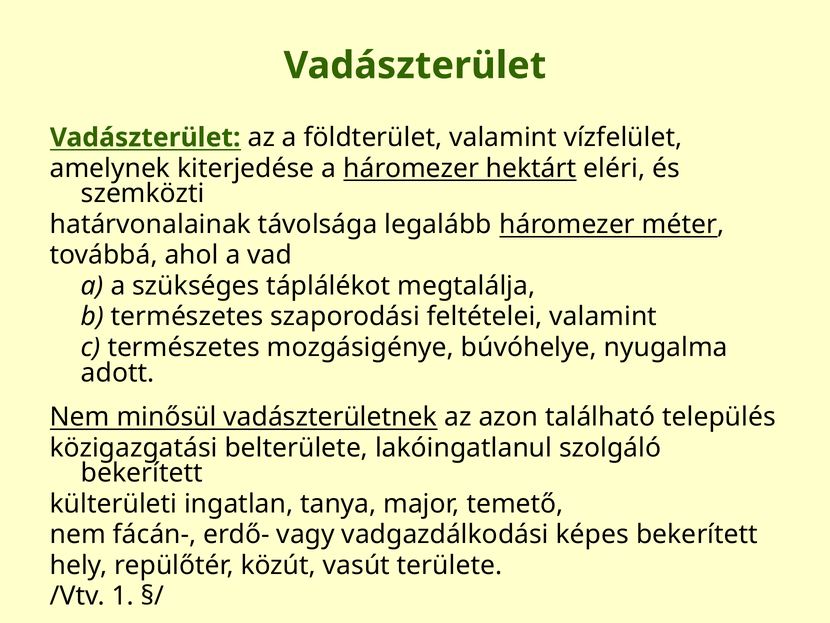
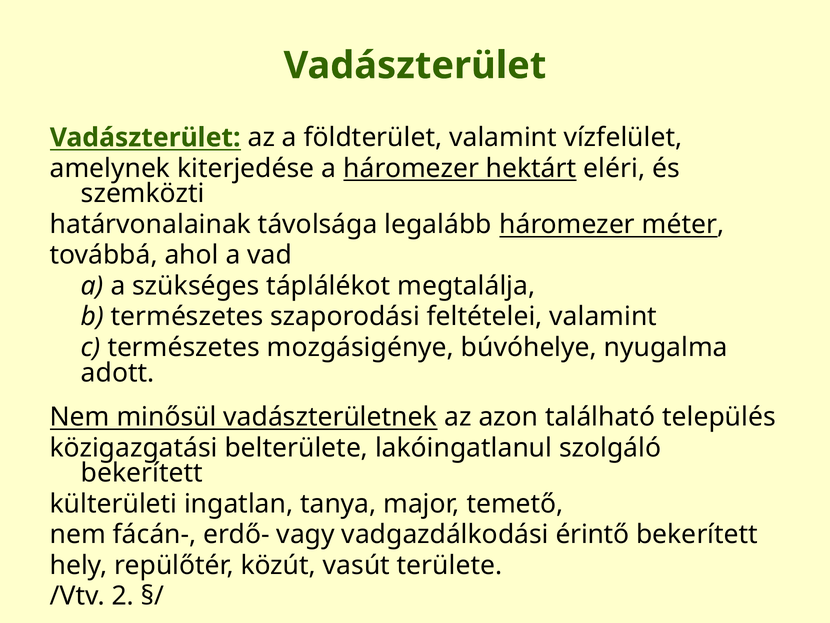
képes: képes -> érintő (592, 534)
1: 1 -> 2 (123, 596)
